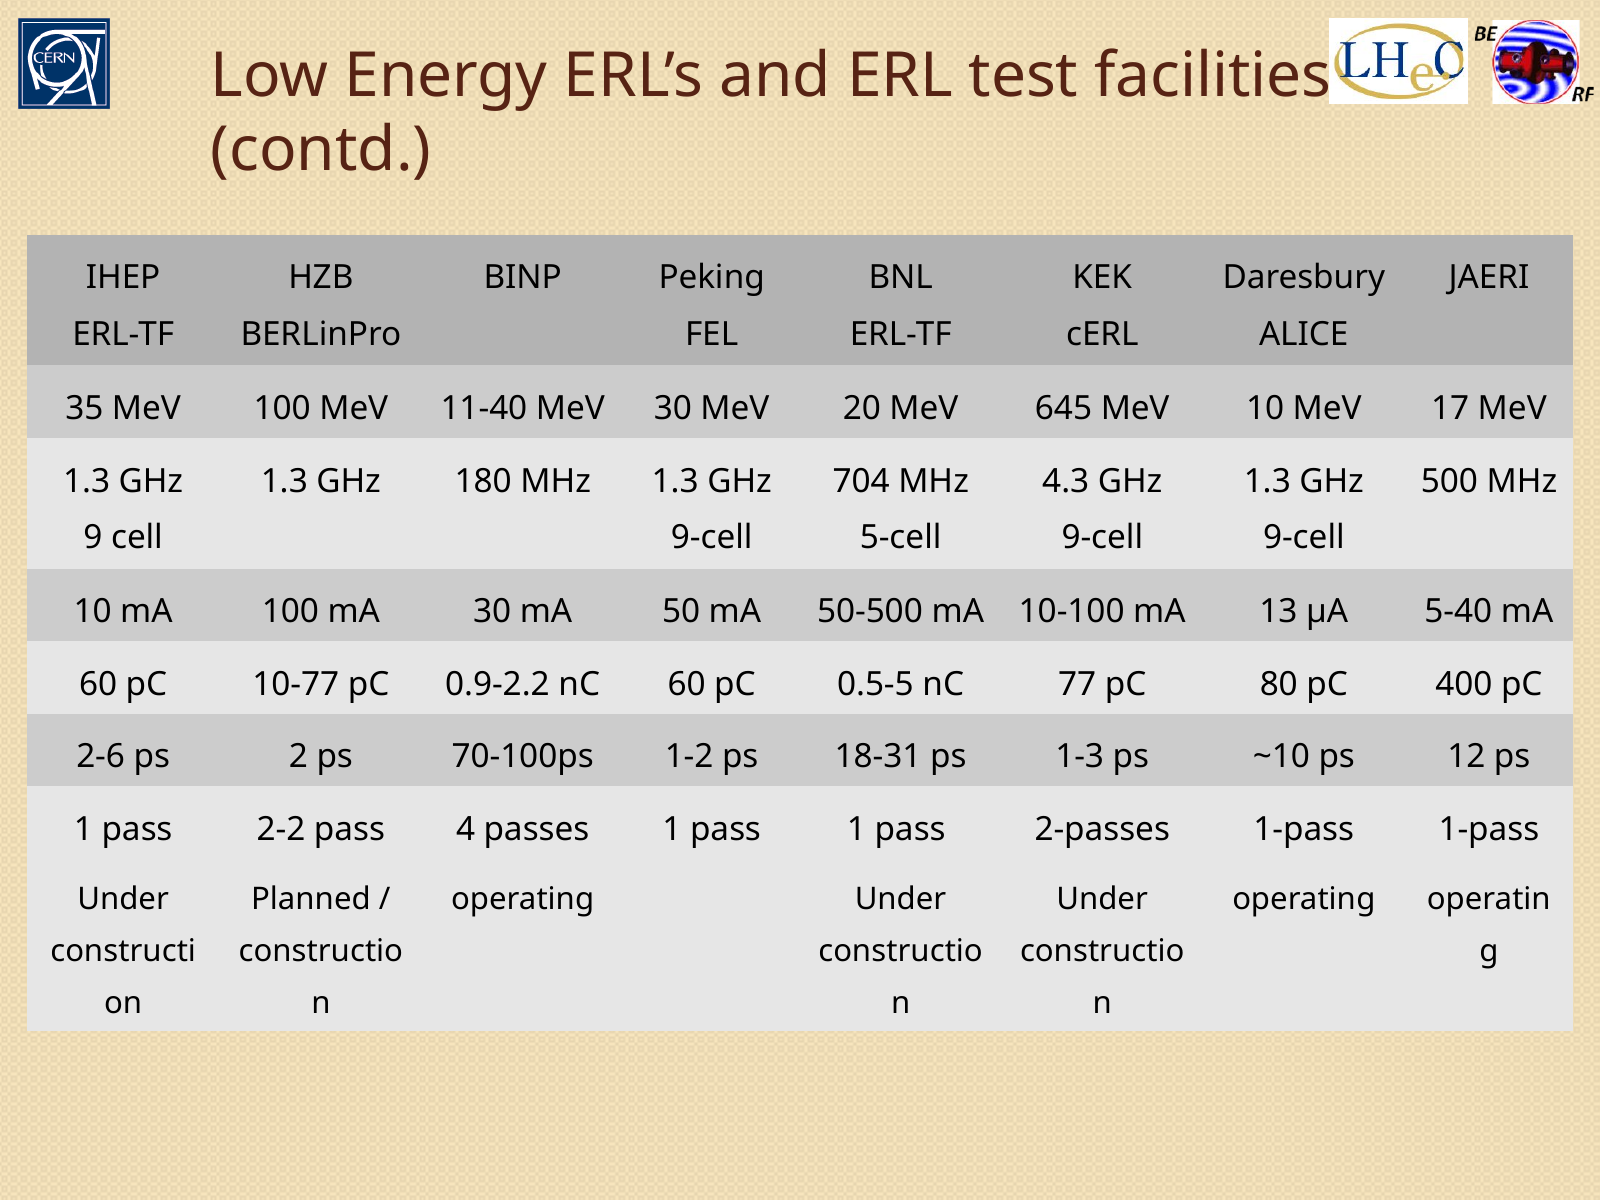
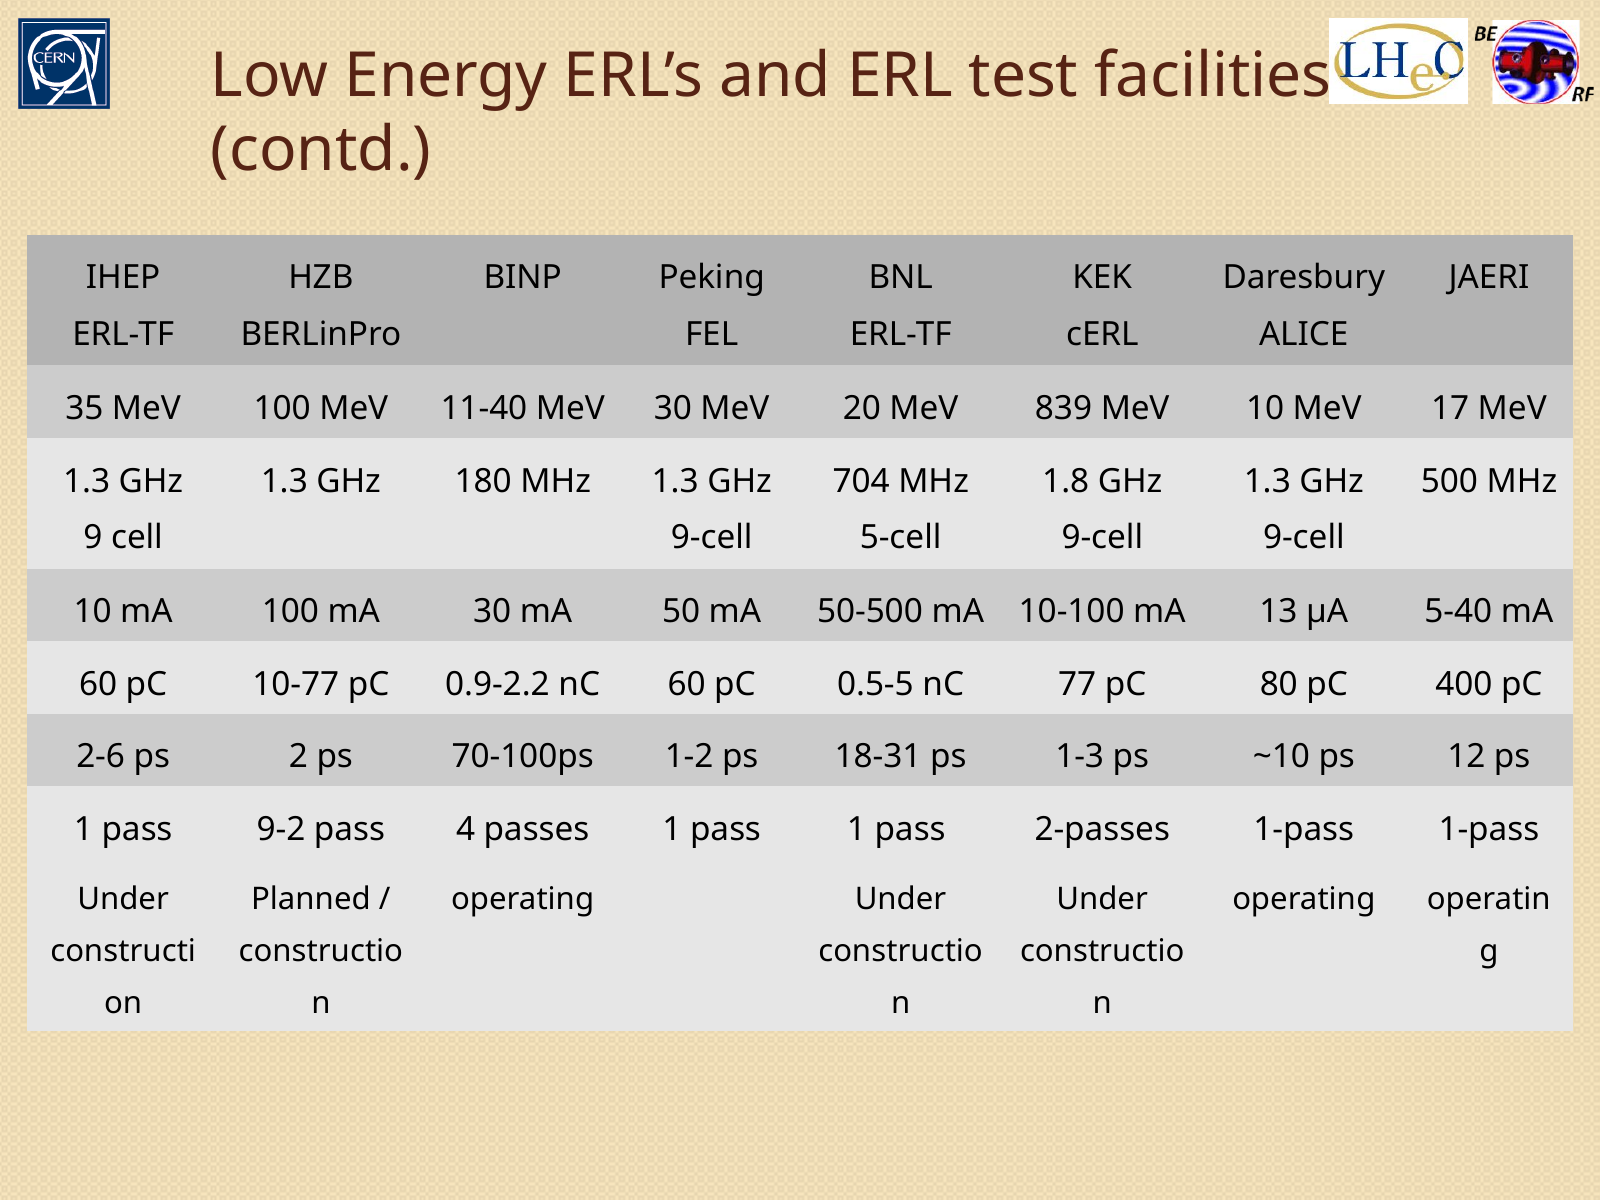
645: 645 -> 839 (1064, 409)
4.3: 4.3 -> 1.8 (1066, 481)
2-2: 2-2 -> 9-2 (281, 829)
